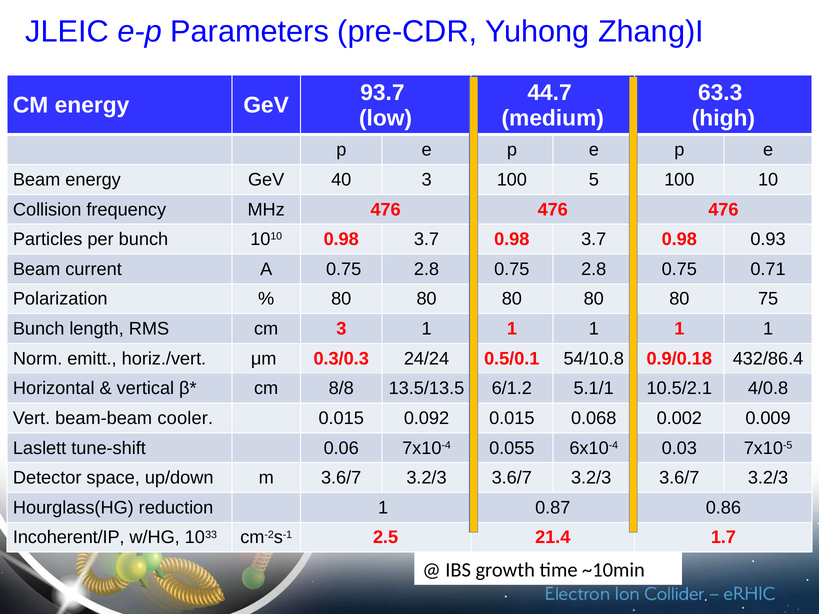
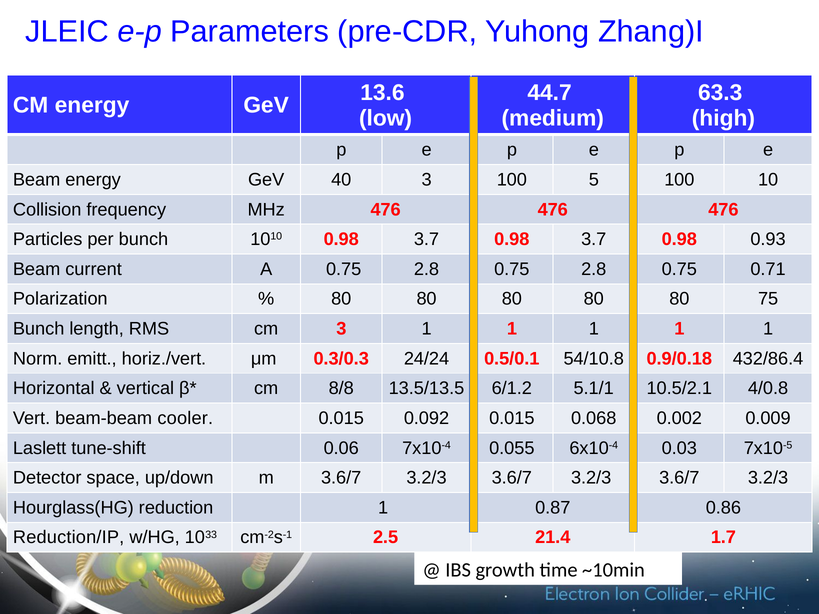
93.7: 93.7 -> 13.6 (382, 93)
Incoherent/IP: Incoherent/IP -> Reduction/IP (69, 538)
